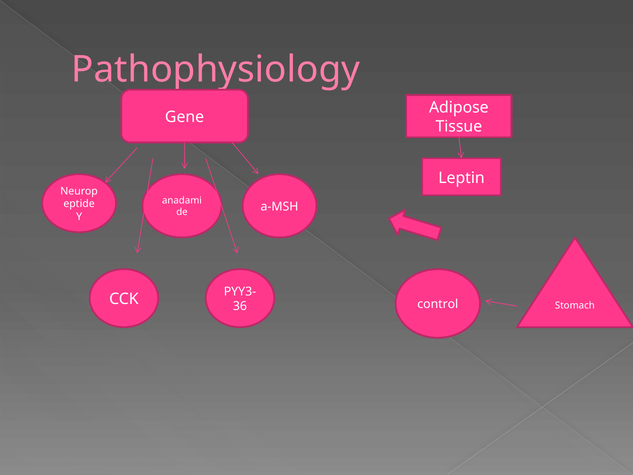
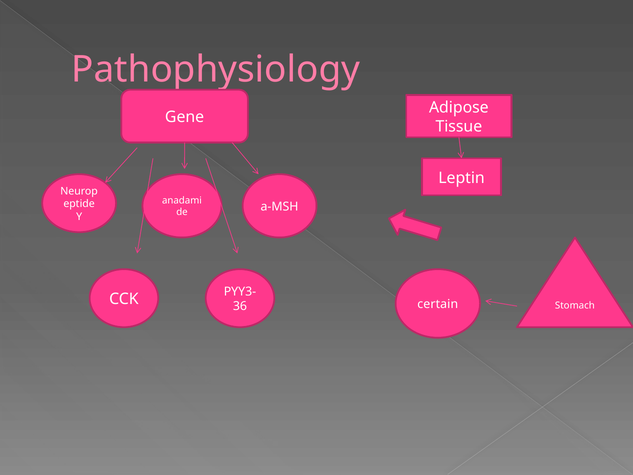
control: control -> certain (438, 304)
